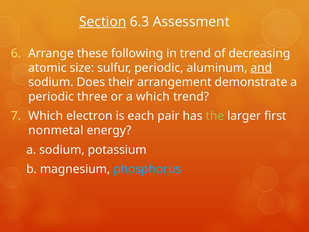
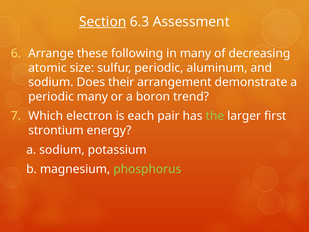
in trend: trend -> many (195, 53)
and underline: present -> none (261, 68)
periodic three: three -> many (92, 97)
a which: which -> boron (153, 97)
nonmetal: nonmetal -> strontium (56, 130)
phosphorus colour: light blue -> light green (147, 169)
